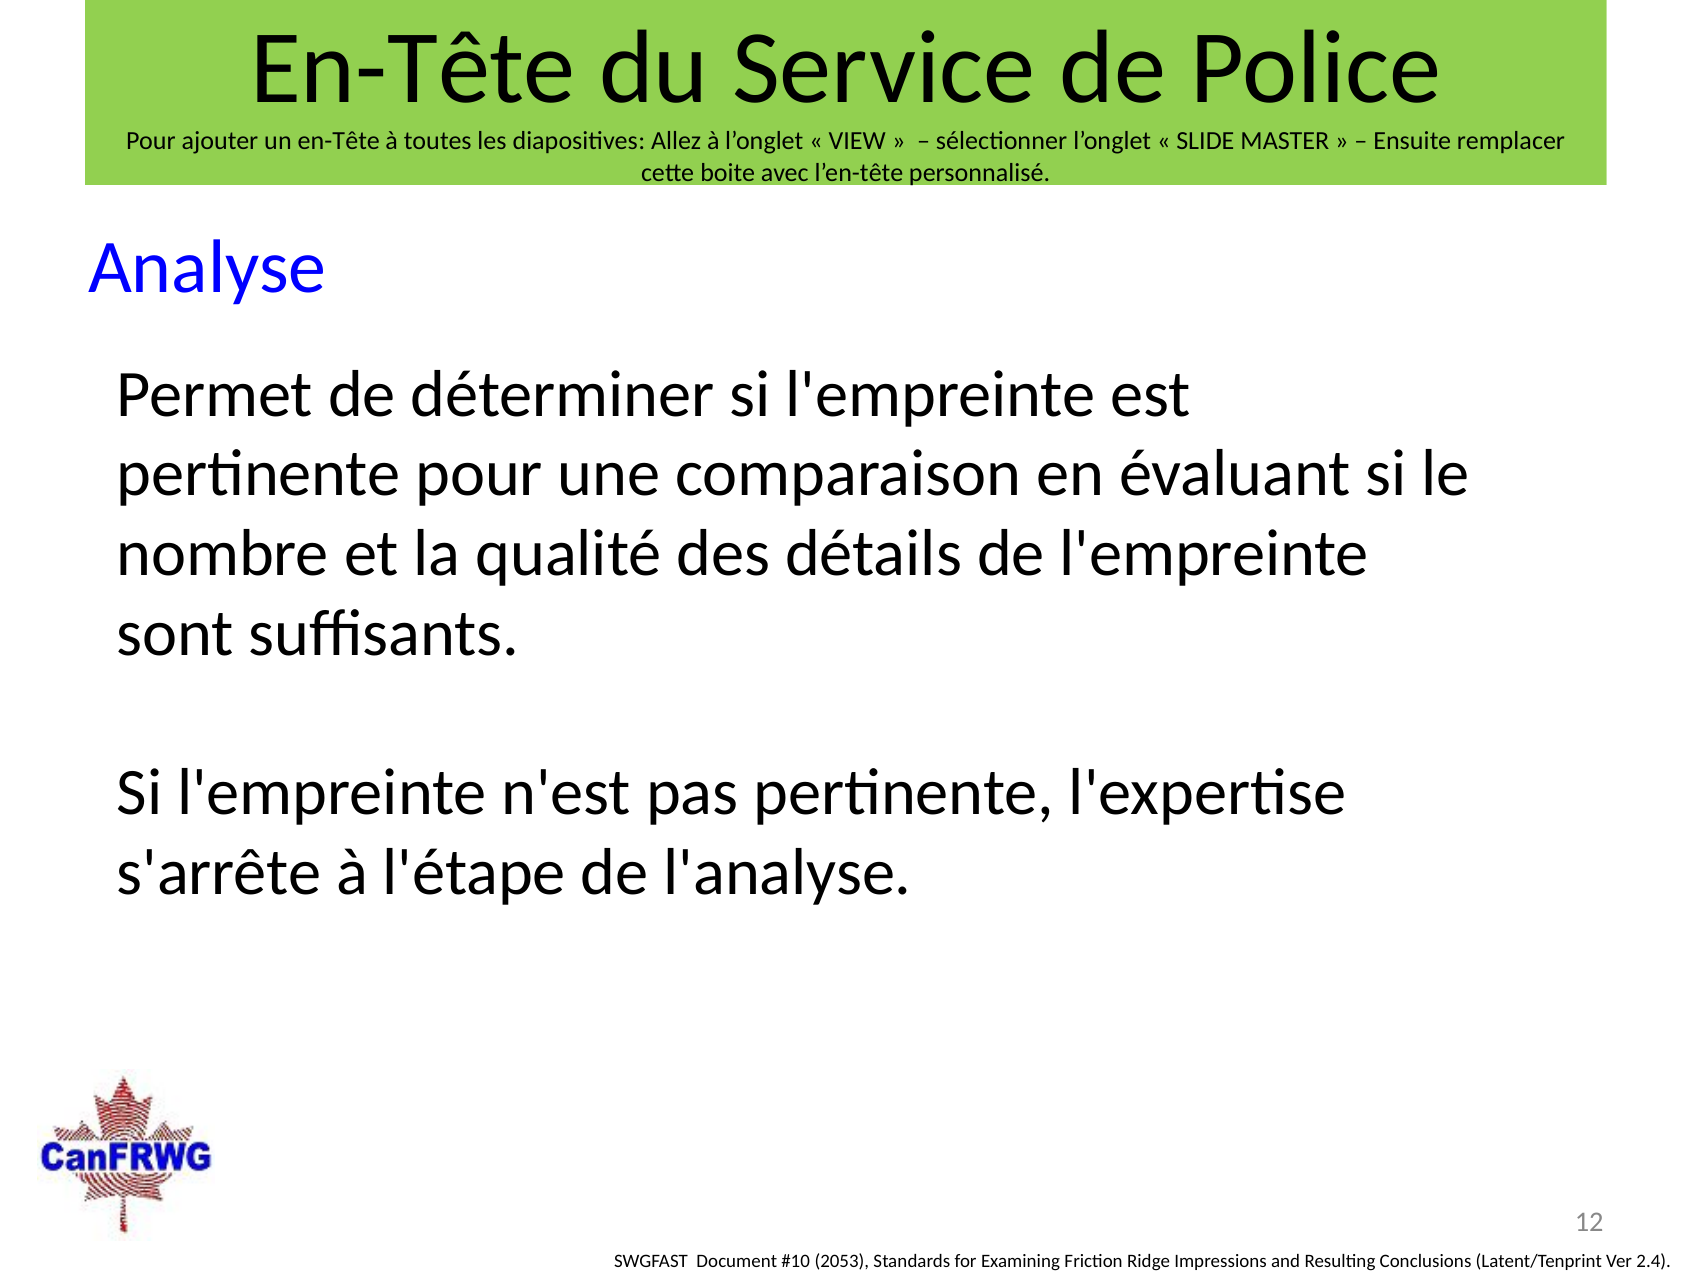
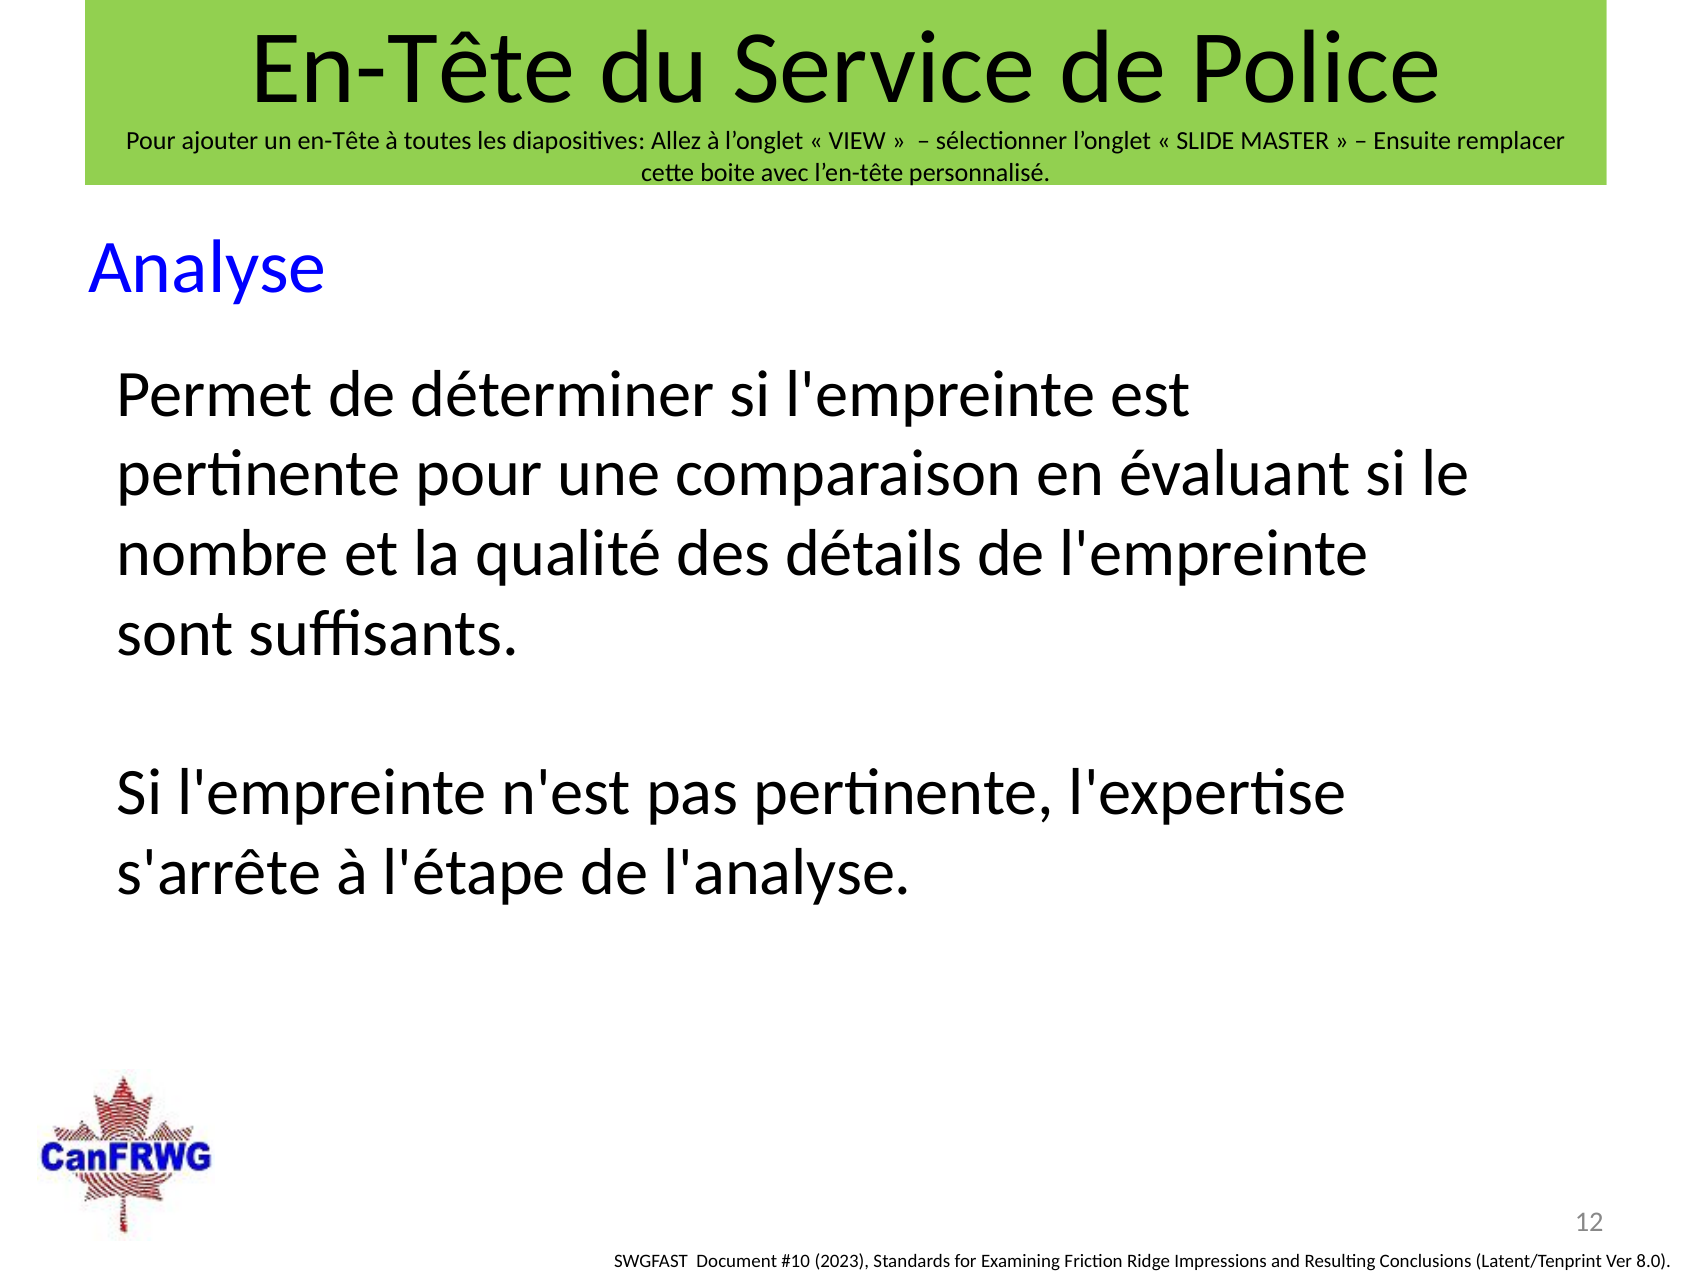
2053: 2053 -> 2023 (842, 1260)
2.4: 2.4 -> 8.0 (1654, 1260)
